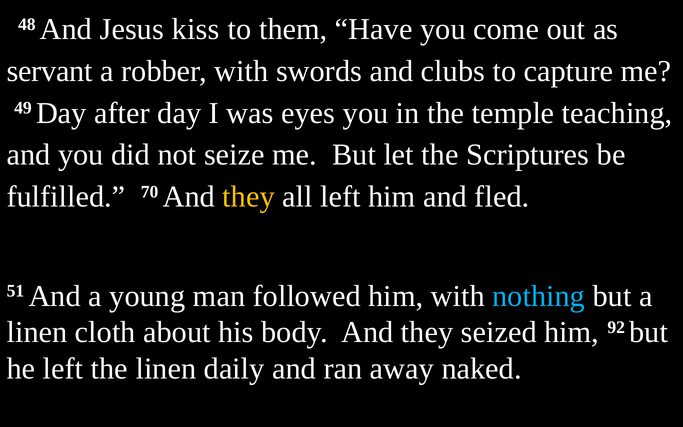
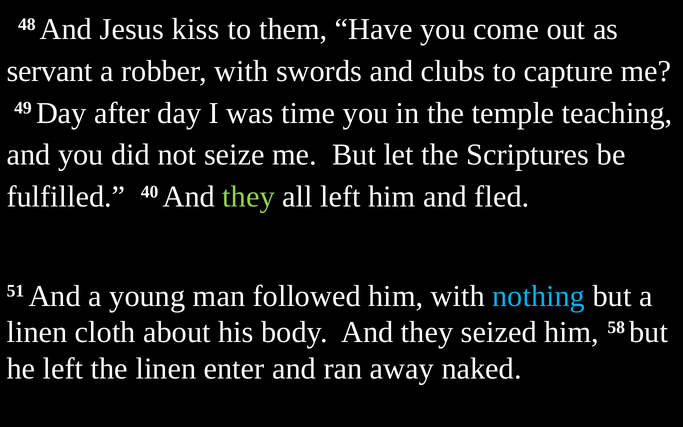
eyes: eyes -> time (308, 113)
70: 70 -> 40 (150, 192)
they colour: yellow -> light green (249, 197)
92: 92 -> 58 (616, 327)
daily: daily -> enter (234, 369)
